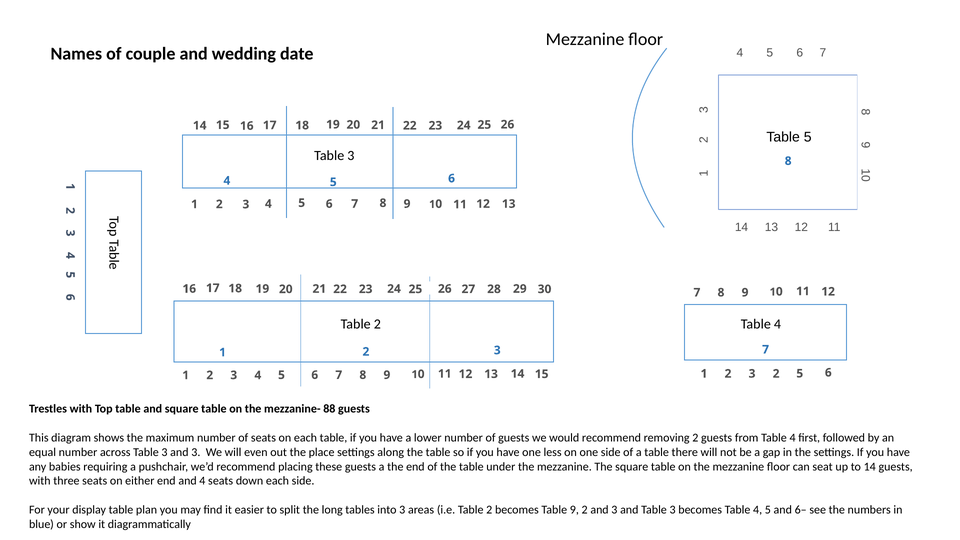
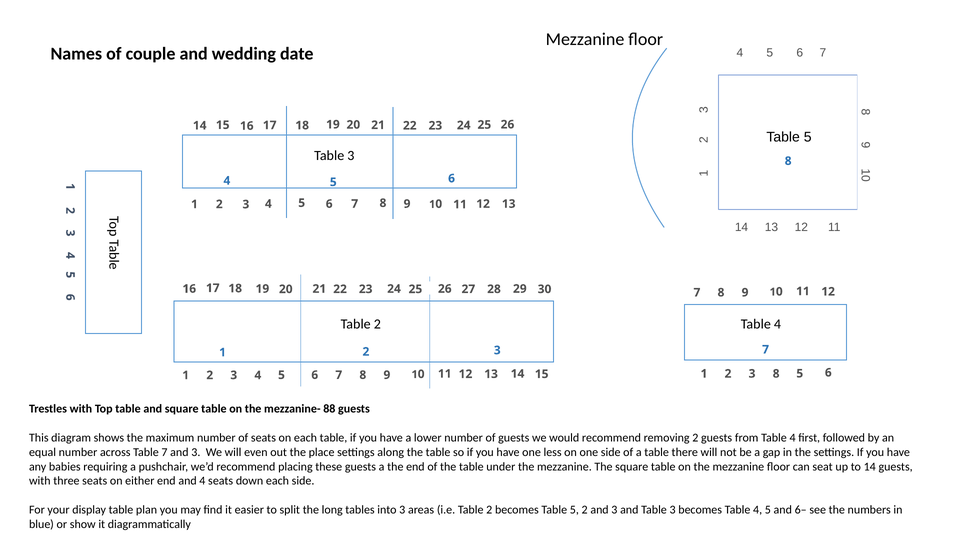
3 2: 2 -> 8 (776, 374)
across Table 3: 3 -> 7 (165, 452)
becomes Table 9: 9 -> 5 (574, 510)
